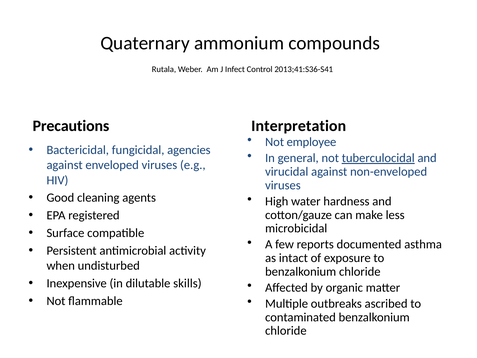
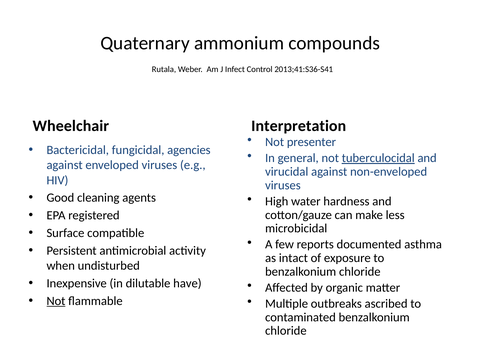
Precautions: Precautions -> Wheelchair (71, 126)
employee: employee -> presenter (311, 142)
skills: skills -> have (187, 283)
Not underline: none -> present (56, 301)
